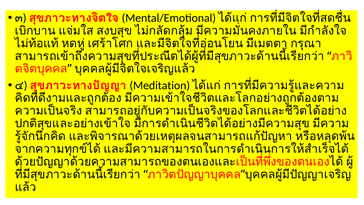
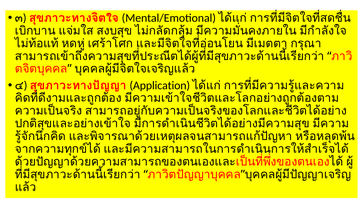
Meditation: Meditation -> Application (160, 85)
